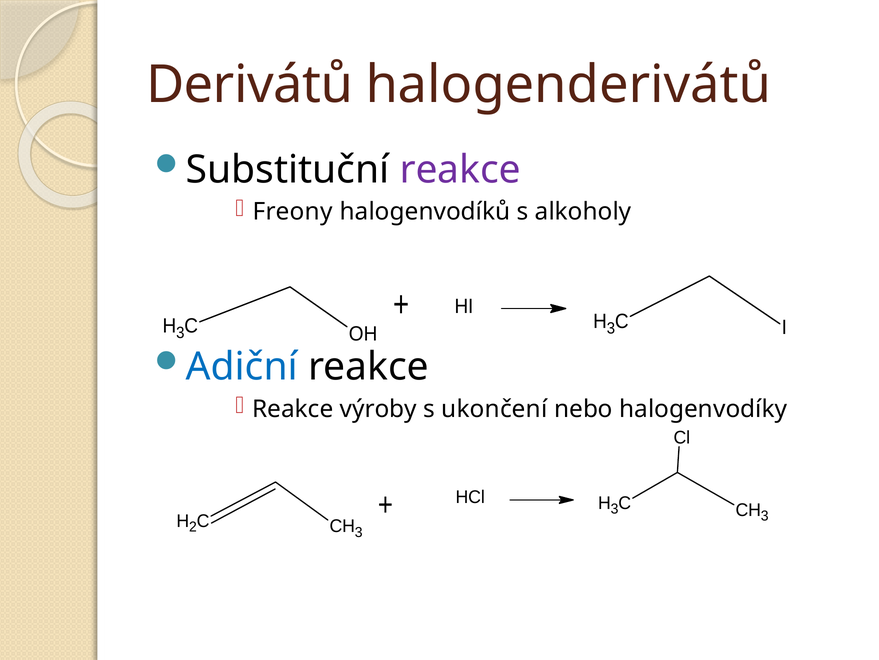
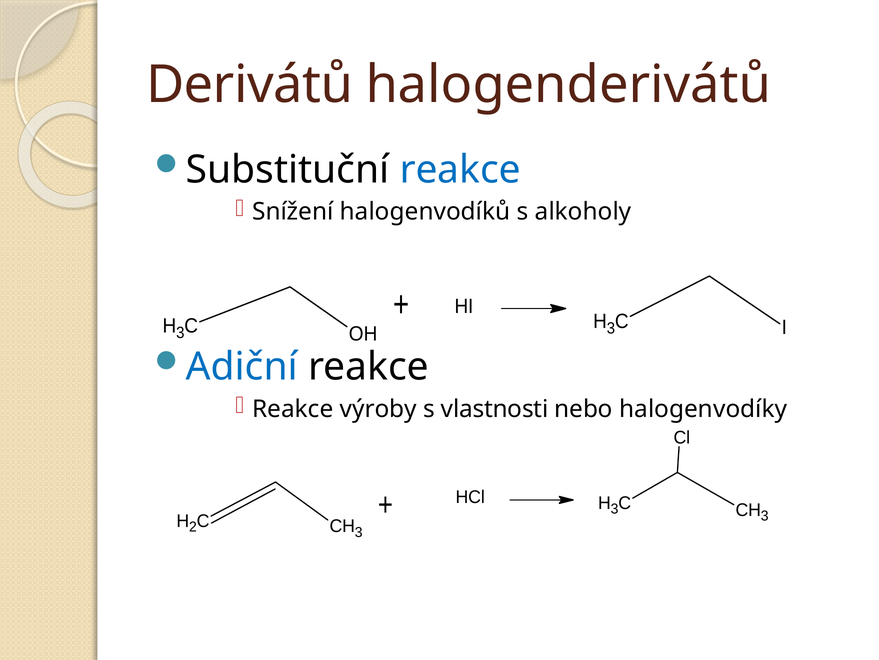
reakce colour: purple -> blue (460, 170)
Freony: Freony -> Snížení (293, 212)
ukončení: ukončení -> vlastnosti (495, 409)
